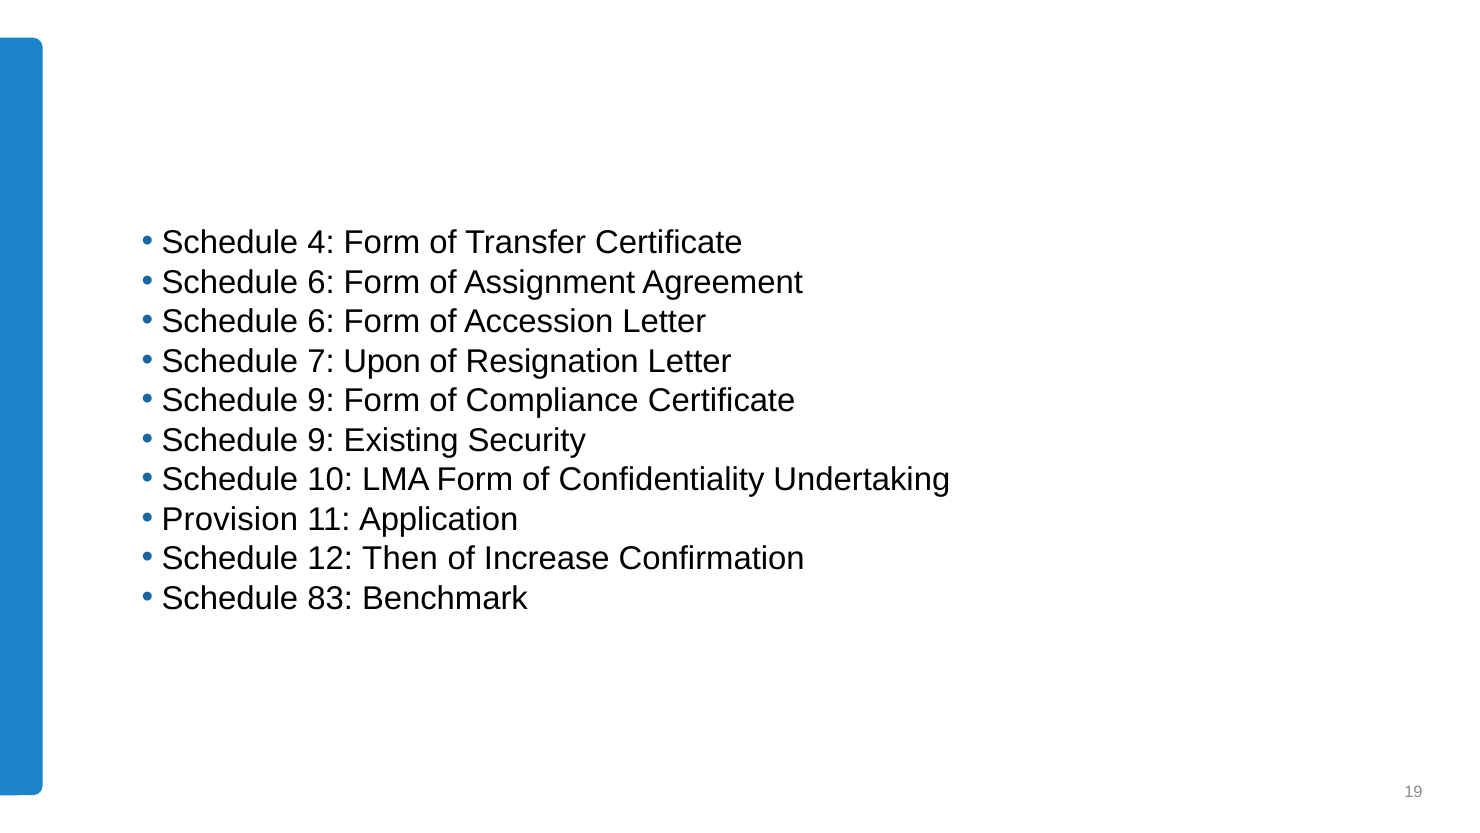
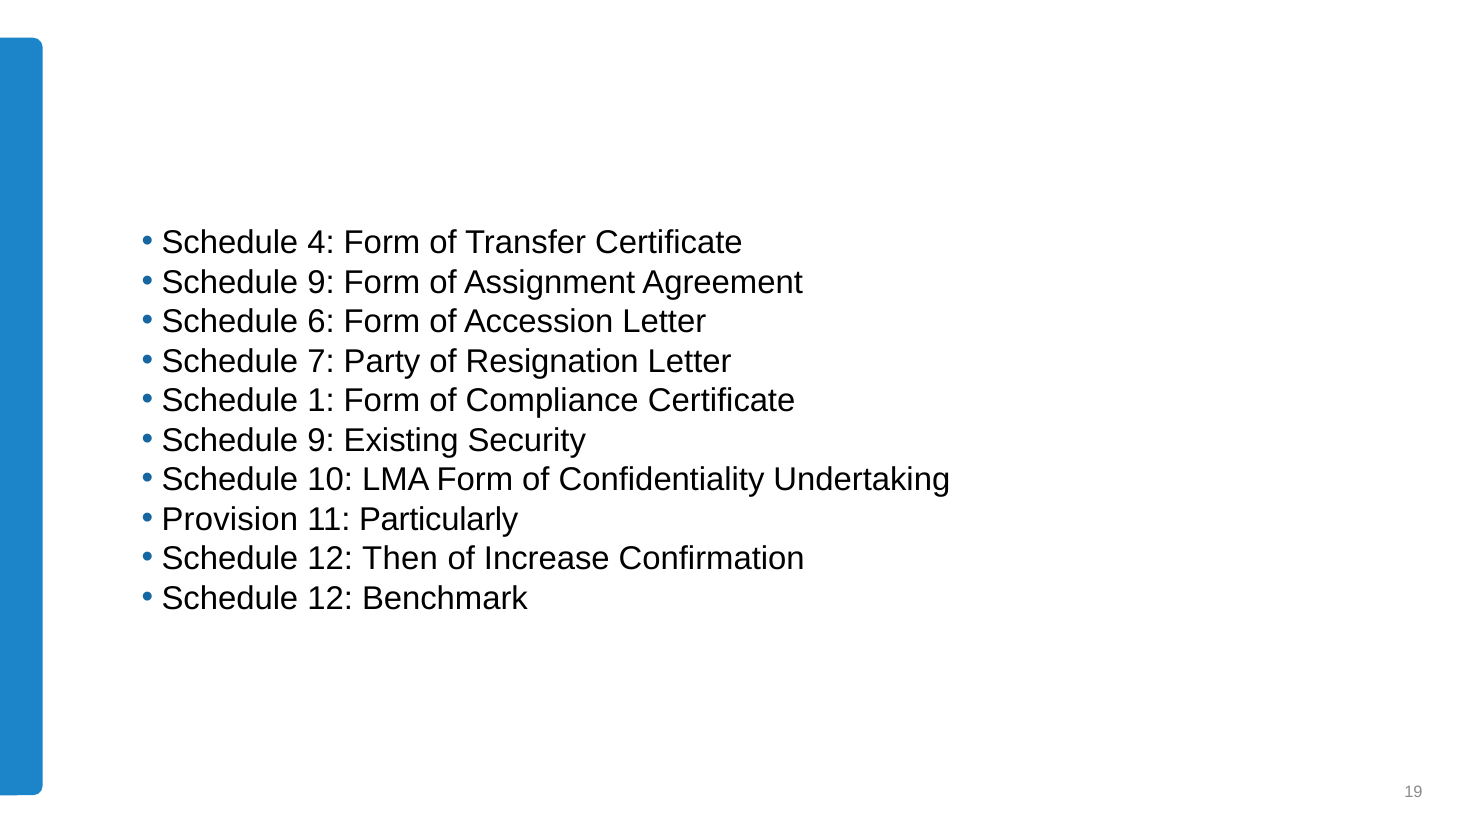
6: 6 -> 9 (321, 282)
Upon: Upon -> Party (382, 361)
9: 9 -> 1 (321, 401)
Application: Application -> Particularly (439, 519)
83: 83 -> 12 (330, 598)
